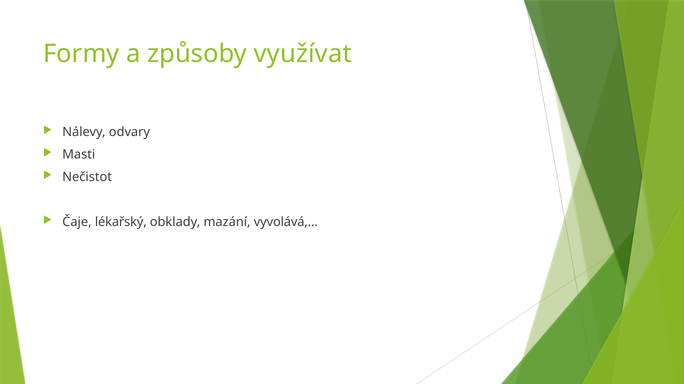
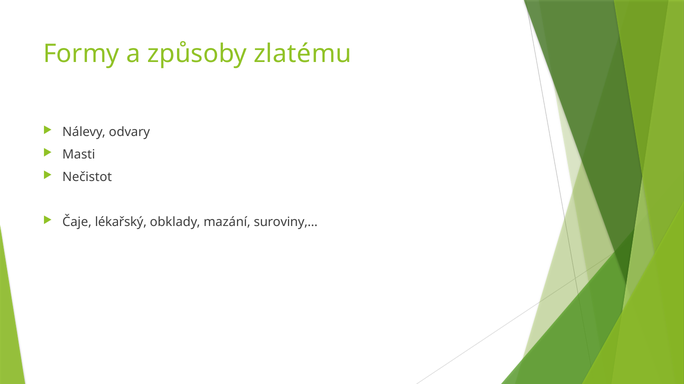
využívat: využívat -> zlatému (303, 54)
vyvolává,…: vyvolává,… -> suroviny,… (286, 222)
